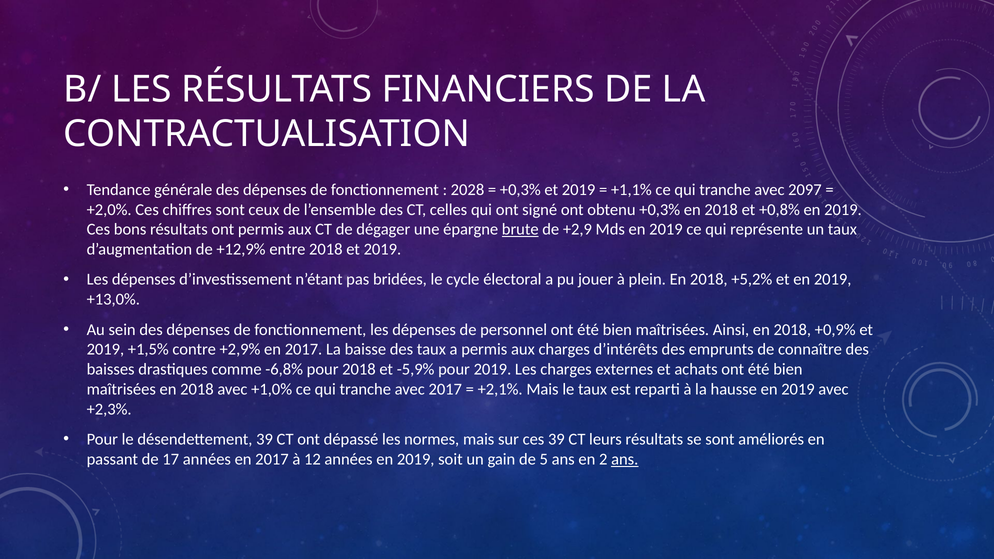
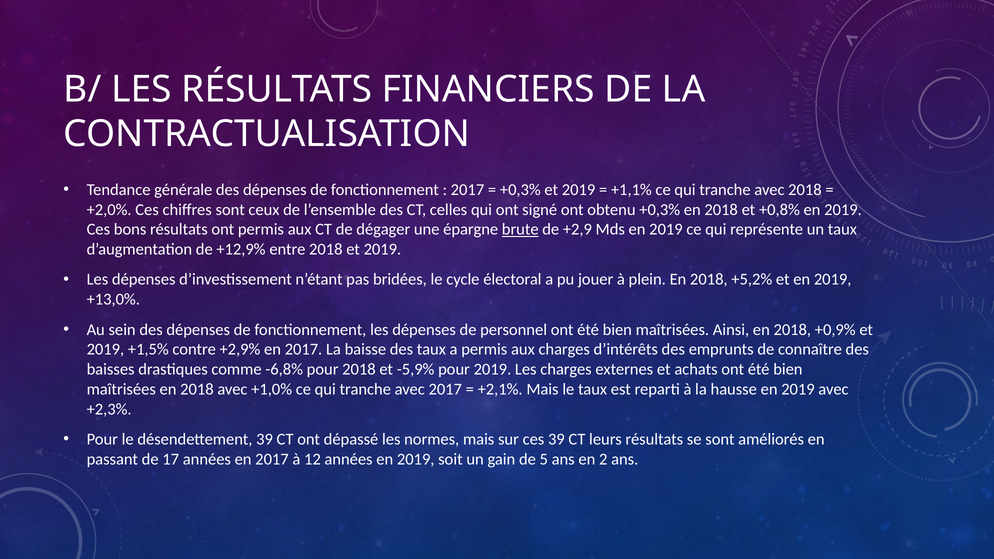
2028: 2028 -> 2017 (467, 190)
avec 2097: 2097 -> 2018 (805, 190)
ans underline: present -> none (625, 459)
